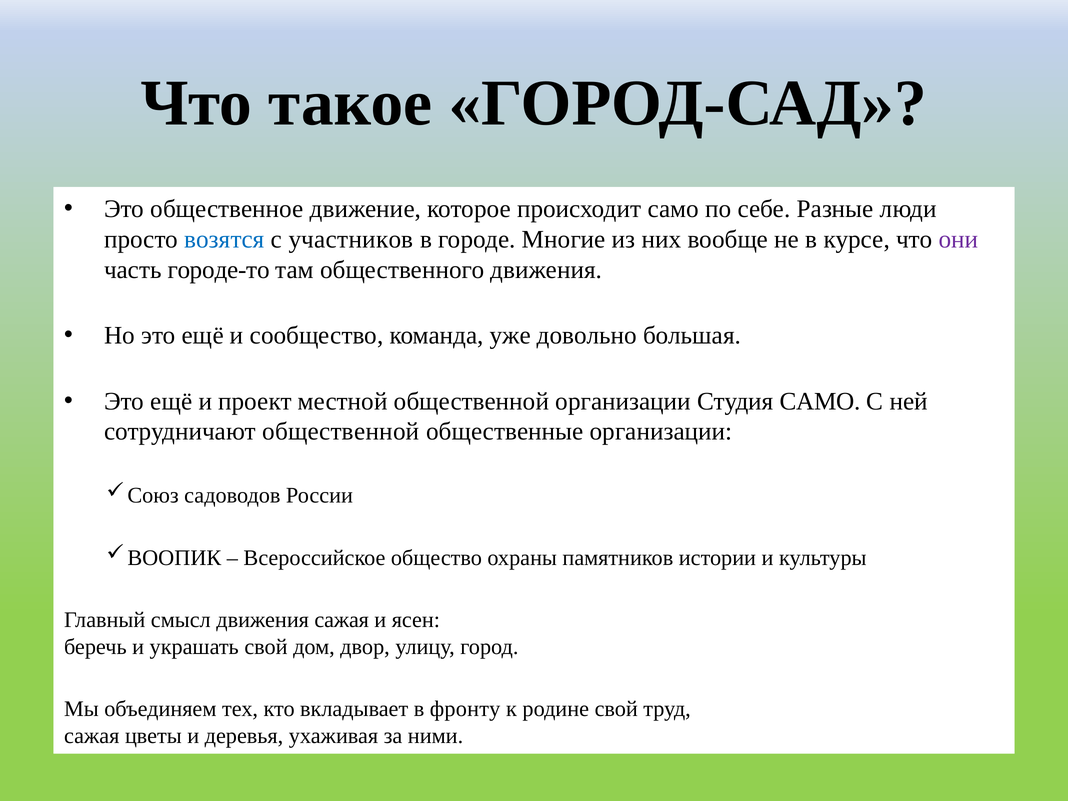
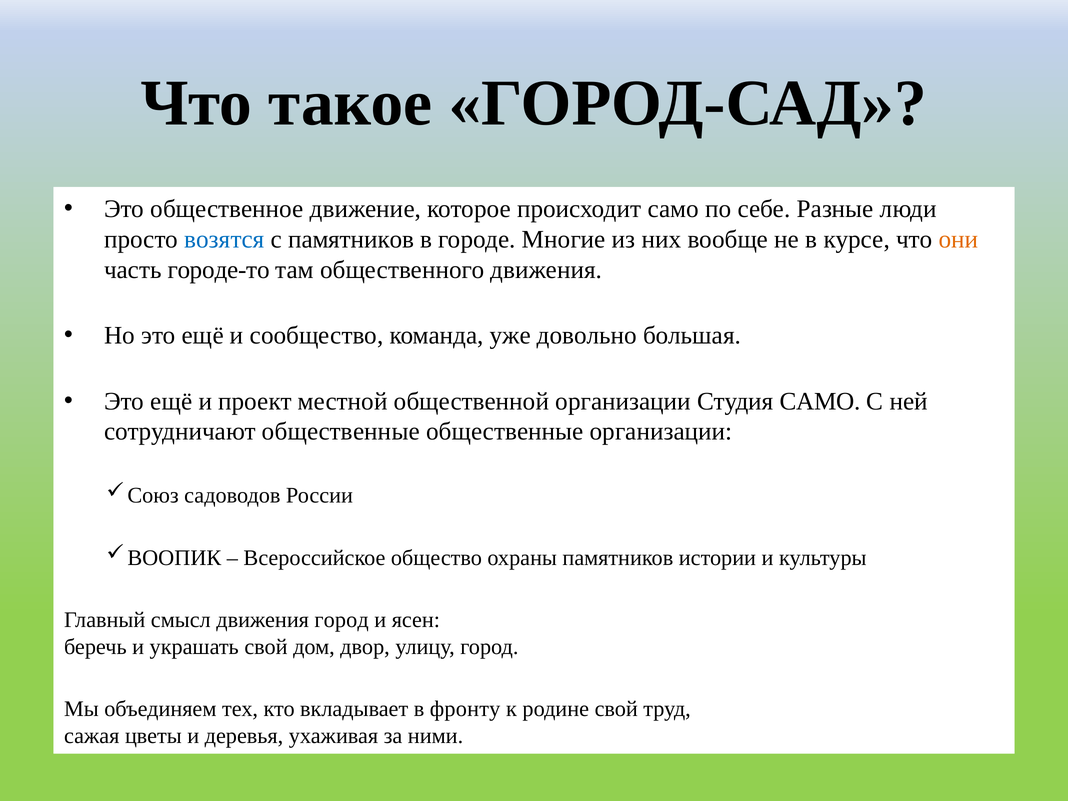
с участников: участников -> памятников (351, 239)
они colour: purple -> orange (958, 239)
сотрудничают общественной: общественной -> общественные (341, 432)
движения сажая: сажая -> город (342, 620)
